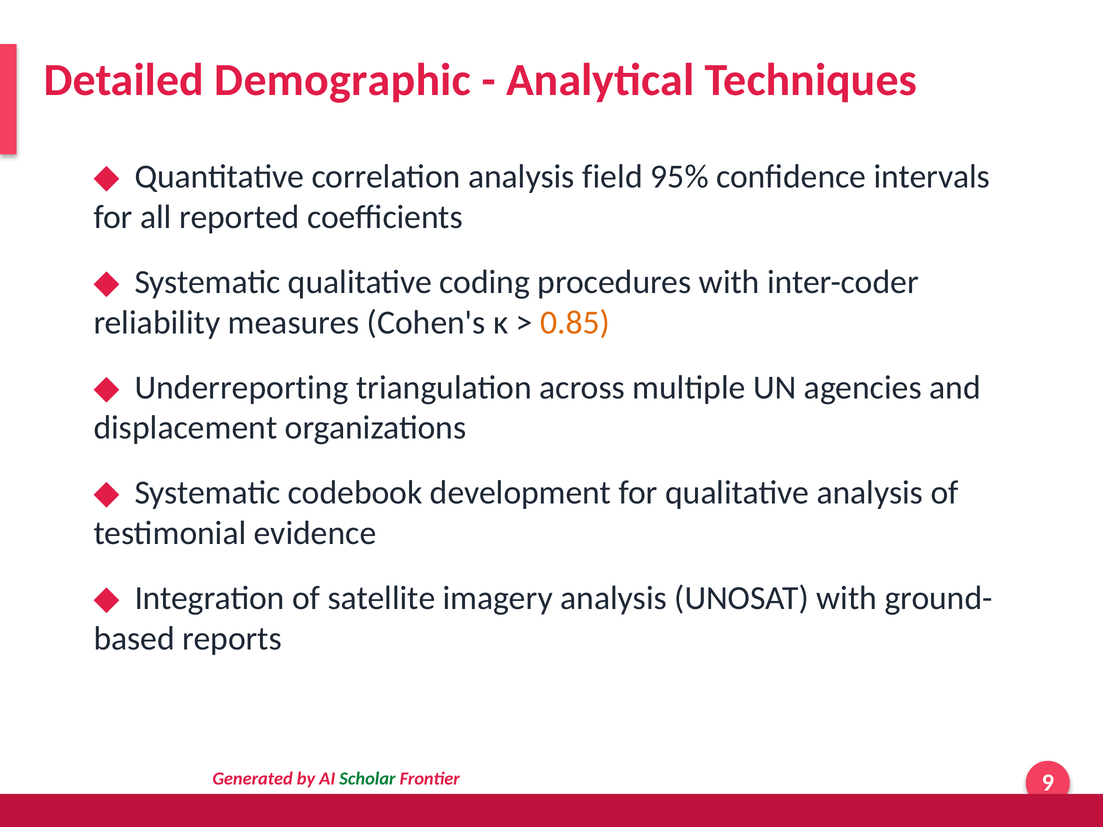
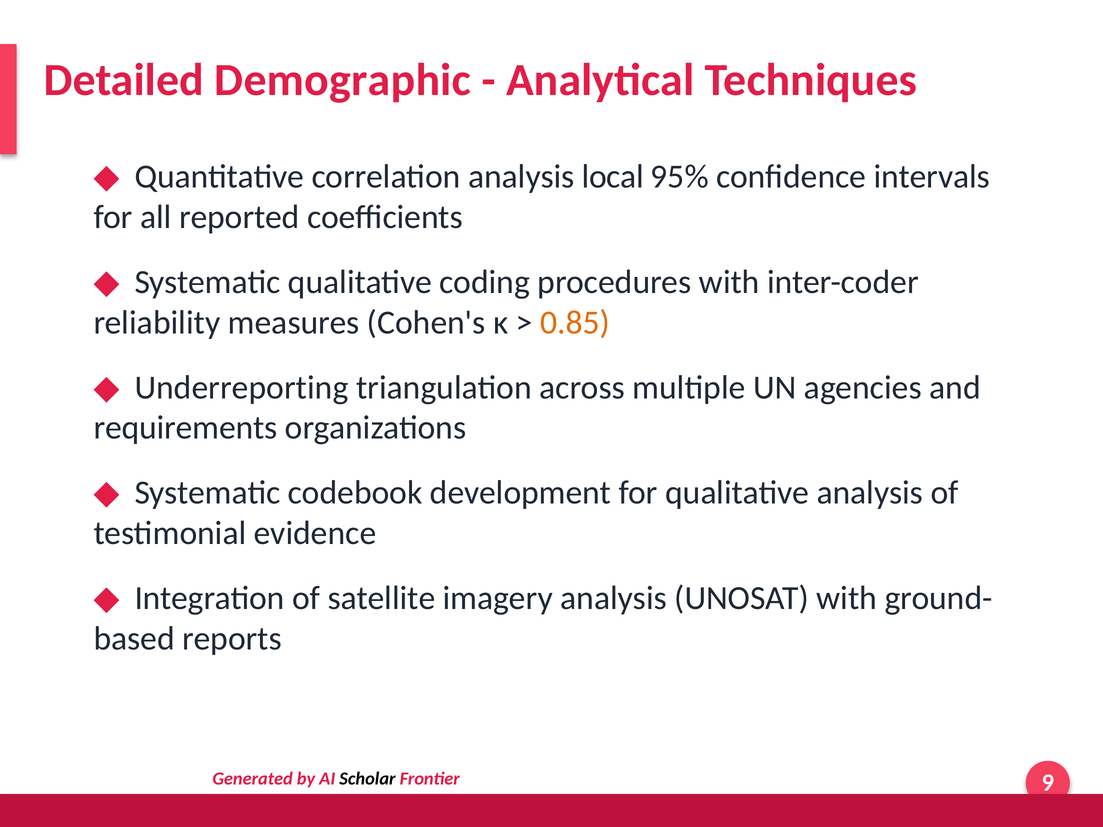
field: field -> local (613, 177)
displacement: displacement -> requirements (186, 428)
Scholar colour: green -> black (367, 779)
